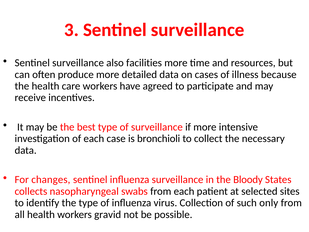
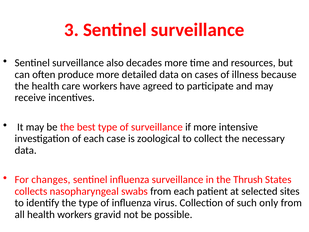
facilities: facilities -> decades (144, 63)
bronchioli: bronchioli -> zoological (159, 139)
Bloody: Bloody -> Thrush (248, 179)
